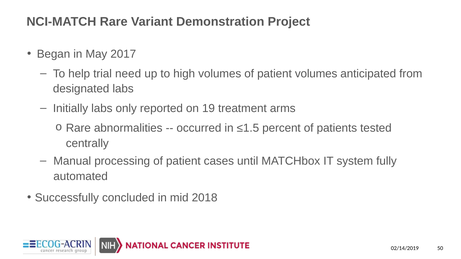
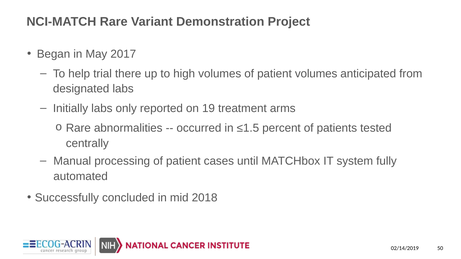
need: need -> there (128, 74)
